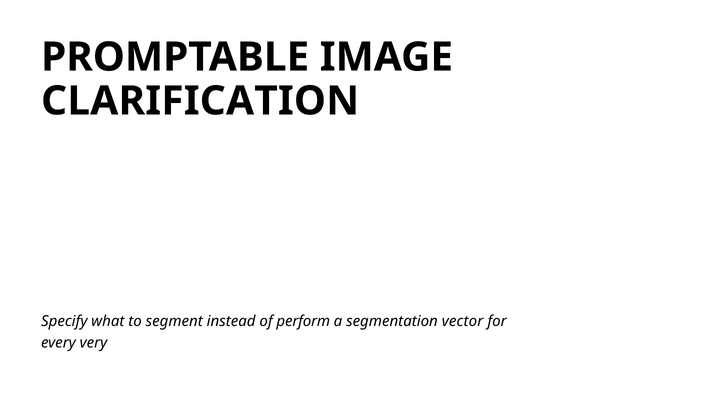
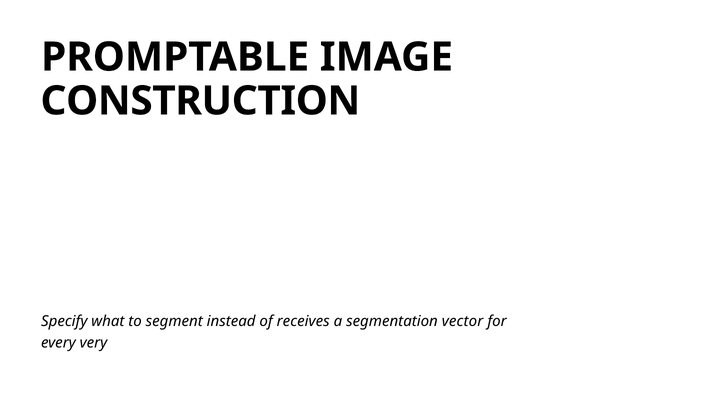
CLARIFICATION: CLARIFICATION -> CONSTRUCTION (200, 101)
perform: perform -> receives (303, 321)
